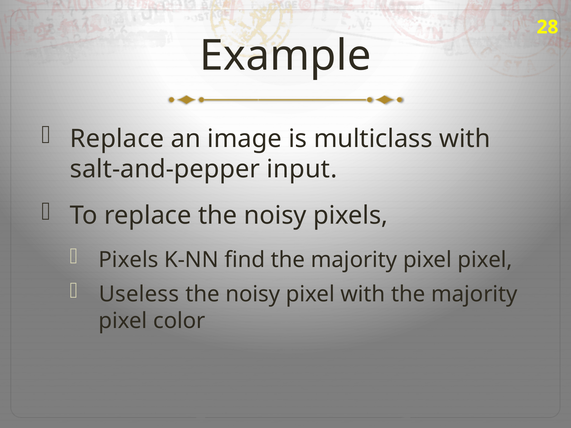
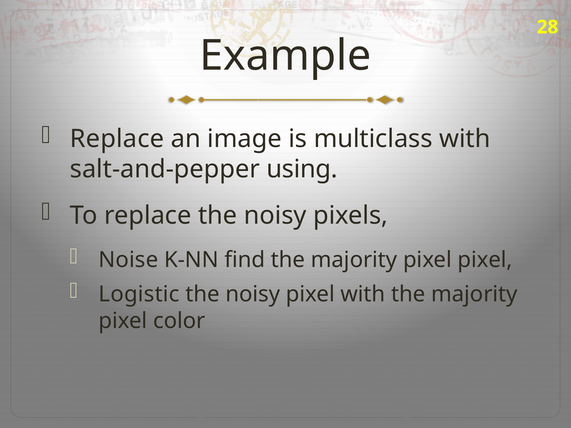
input: input -> using (302, 169)
Pixels: Pixels -> Noise (128, 260)
Useless: Useless -> Logistic (139, 294)
